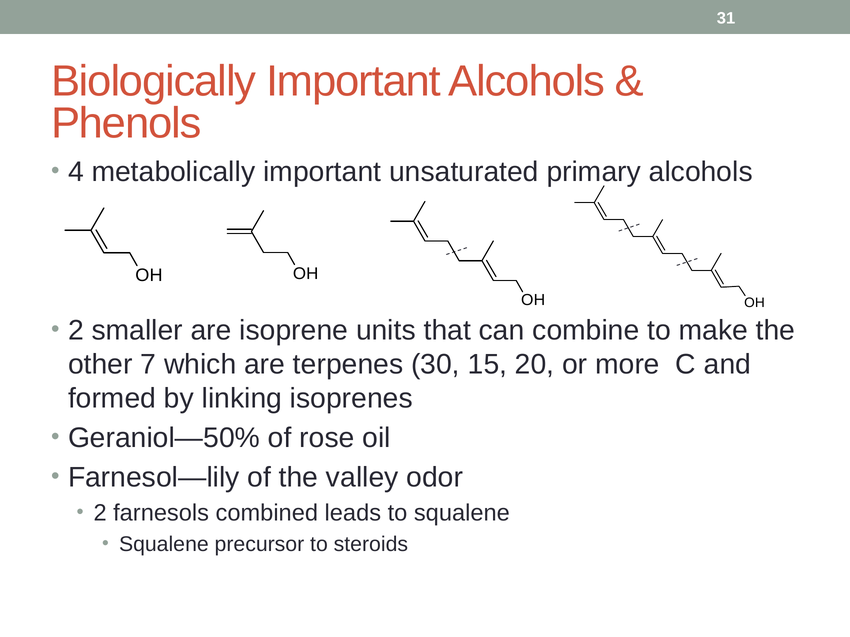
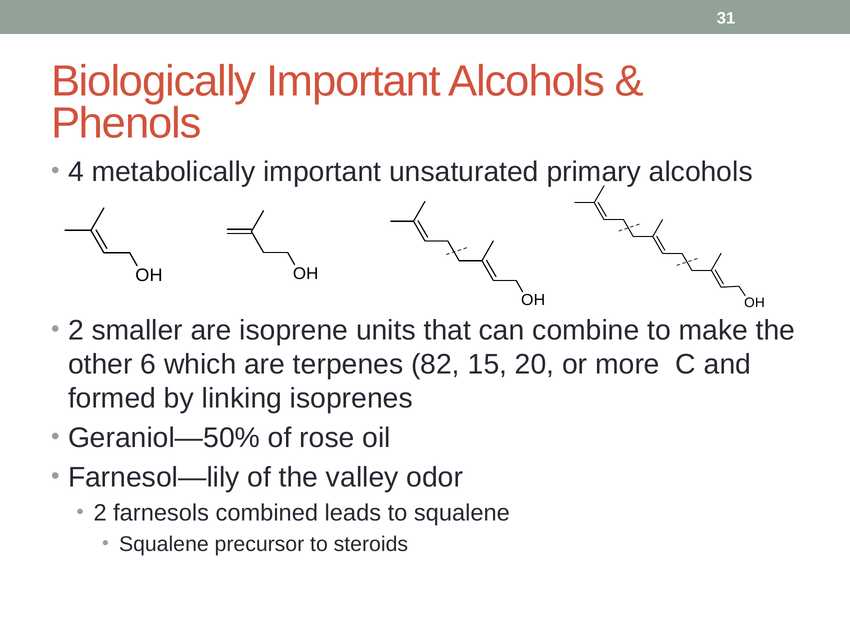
7: 7 -> 6 (148, 365)
30: 30 -> 82 (435, 365)
